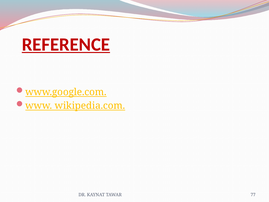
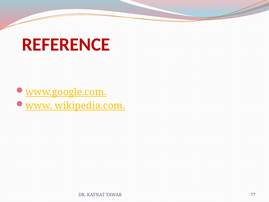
REFERENCE underline: present -> none (66, 44)
